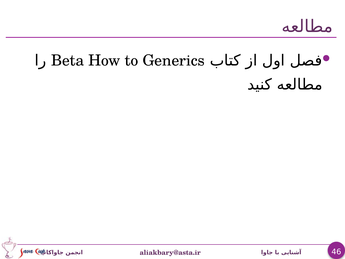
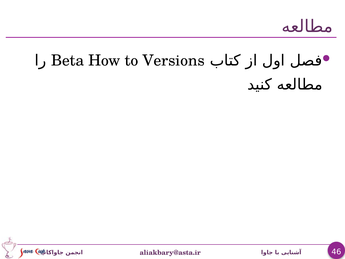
Generics: Generics -> Versions (174, 61)
